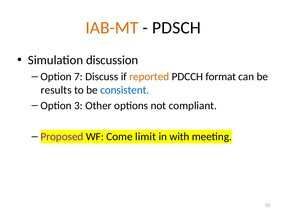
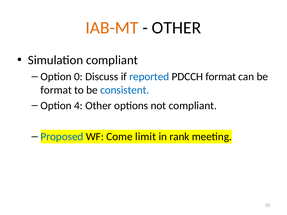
PDSCH: PDSCH -> OTHER (177, 28)
Simulation discussion: discussion -> compliant (112, 60)
7: 7 -> 0 (78, 77)
reported colour: orange -> blue (149, 77)
results: results -> format (56, 90)
3: 3 -> 4 (78, 106)
Proposed colour: purple -> blue (62, 137)
with: with -> rank (179, 137)
